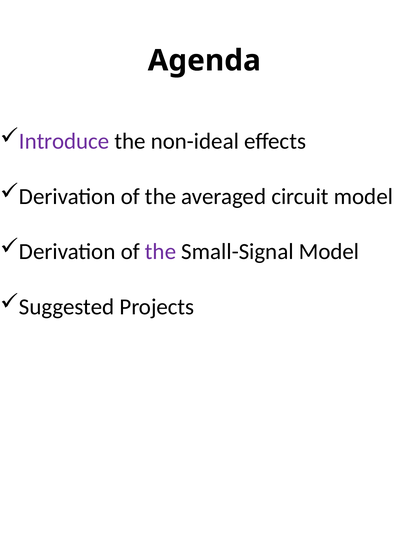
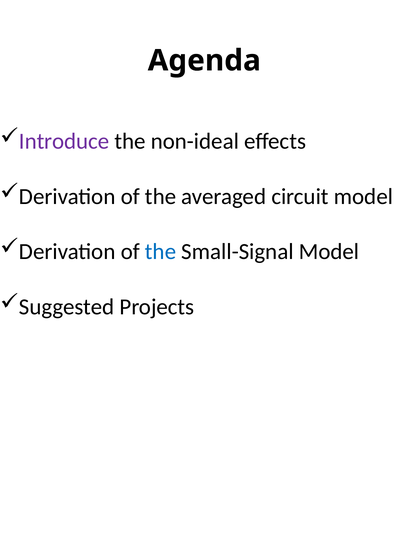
the colour: purple -> blue (161, 252)
